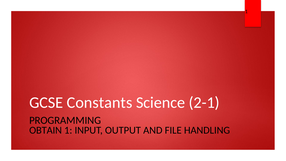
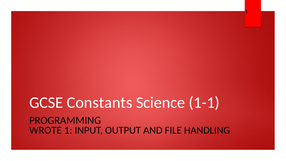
2-1: 2-1 -> 1-1 (204, 102)
OBTAIN: OBTAIN -> WROTE (45, 130)
